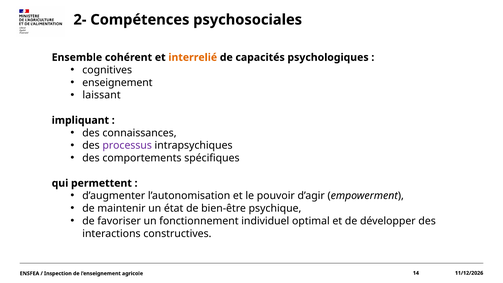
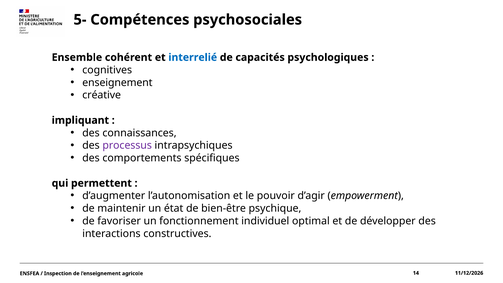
2-: 2- -> 5- (80, 20)
interrelié colour: orange -> blue (193, 57)
laissant: laissant -> créative (102, 95)
